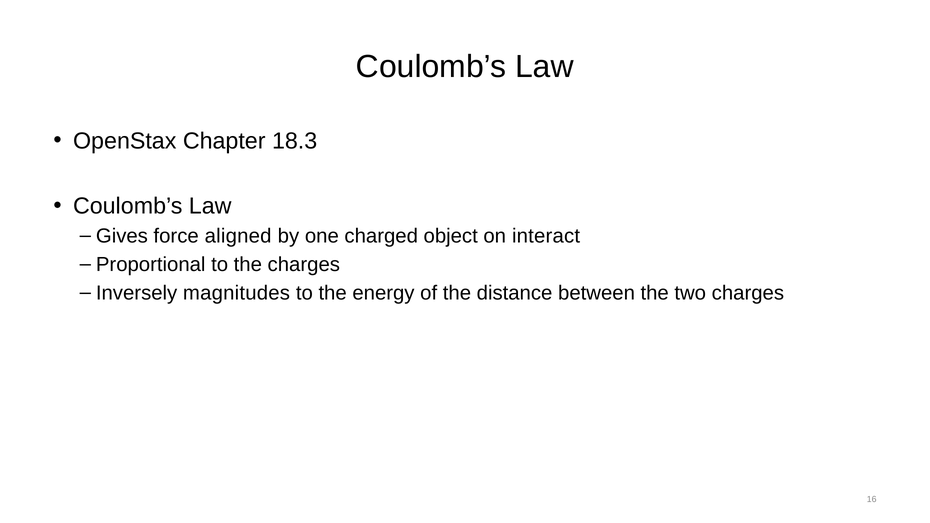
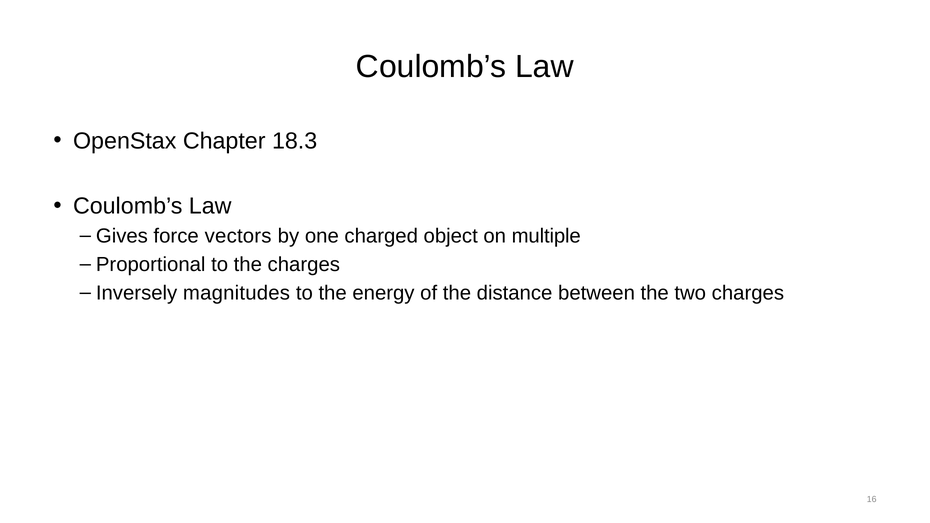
aligned: aligned -> vectors (238, 236)
interact: interact -> multiple (546, 236)
